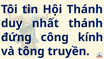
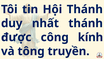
đứng: đứng -> được (16, 37)
